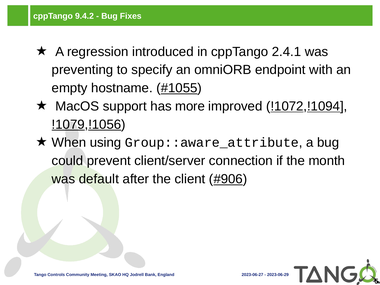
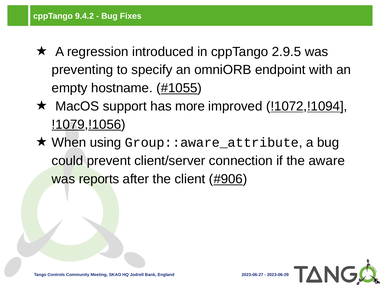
2.4.1: 2.4.1 -> 2.9.5 (287, 52)
month: month -> aware (327, 161)
default: default -> reports (99, 179)
